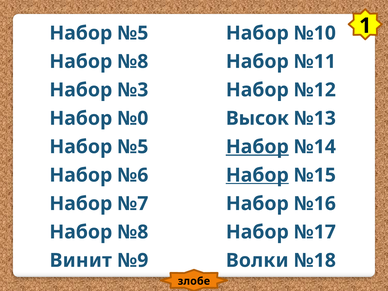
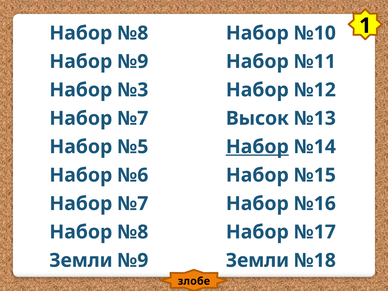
№5: №5 -> №8 (133, 33)
№8: №8 -> №9 (133, 62)
№0: №0 -> №7 (133, 118)
Набор underline: present -> none (257, 175)
Винит: Винит -> Земли (81, 260)
Волки: Волки -> Земли (257, 260)
